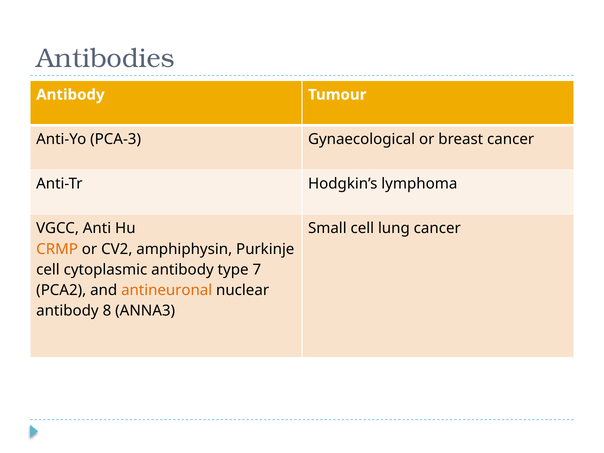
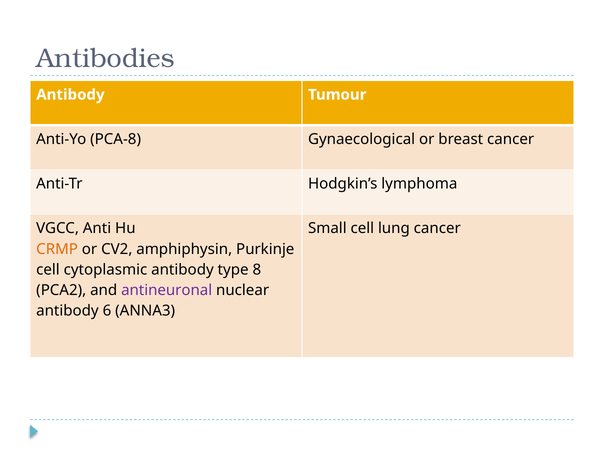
PCA-3: PCA-3 -> PCA-8 (116, 139)
7: 7 -> 8 (257, 270)
antineuronal colour: orange -> purple (167, 290)
8: 8 -> 6 (107, 311)
